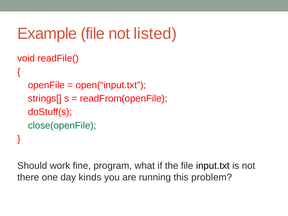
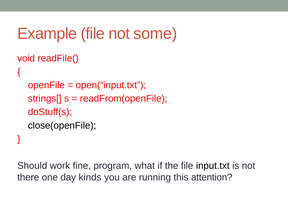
listed: listed -> some (155, 34)
close(openFile colour: green -> black (62, 125)
problem: problem -> attention (212, 177)
